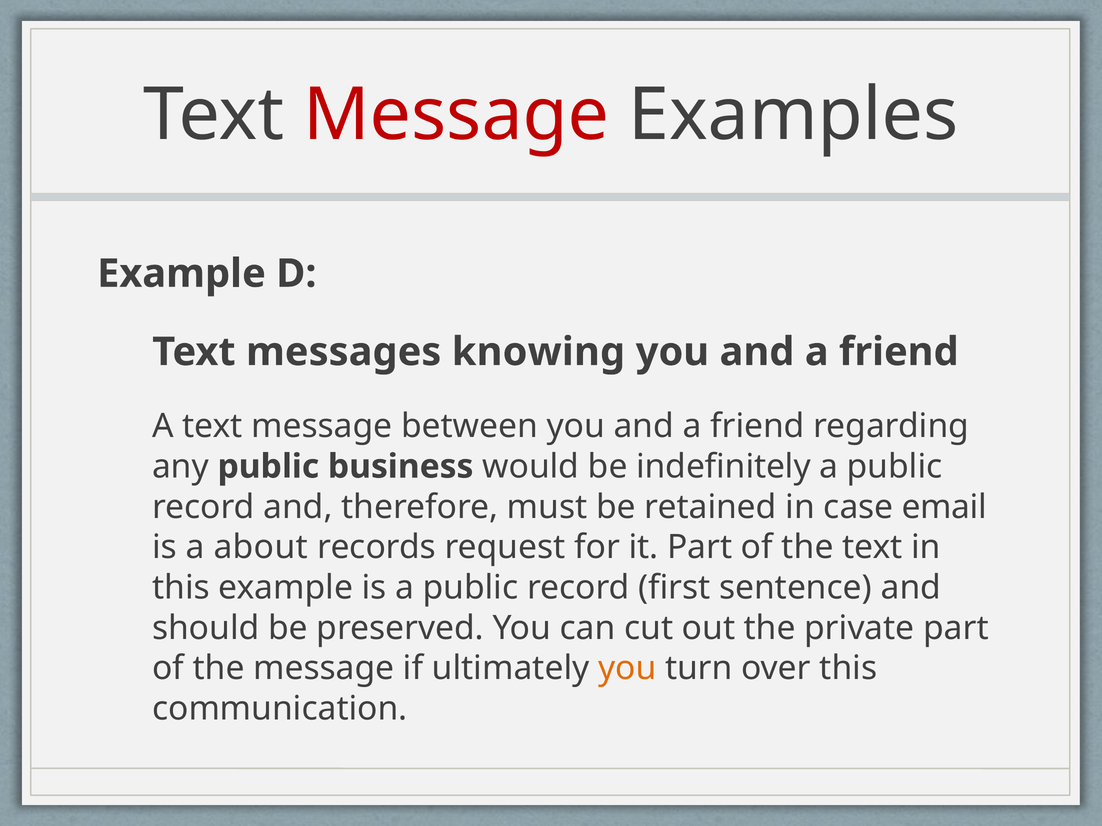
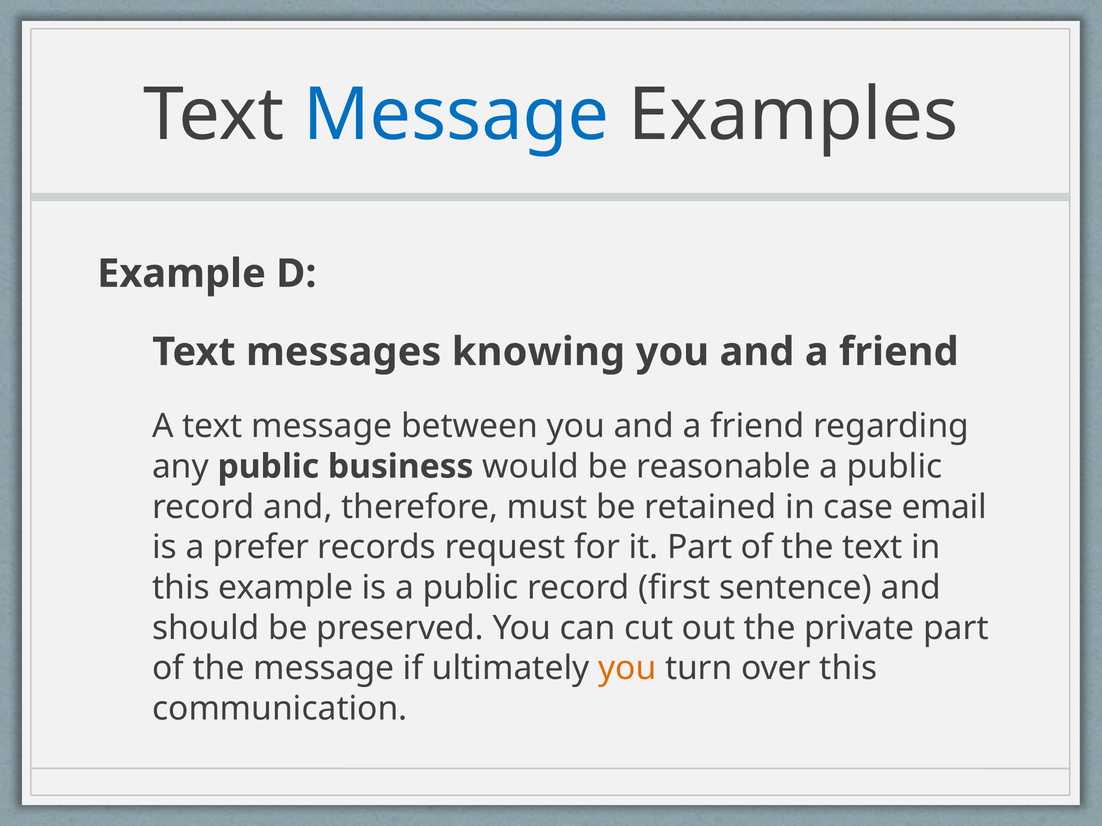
Message colour: red -> blue (456, 115)
indefinitely: indefinitely -> reasonable (724, 467)
about: about -> prefer (261, 548)
